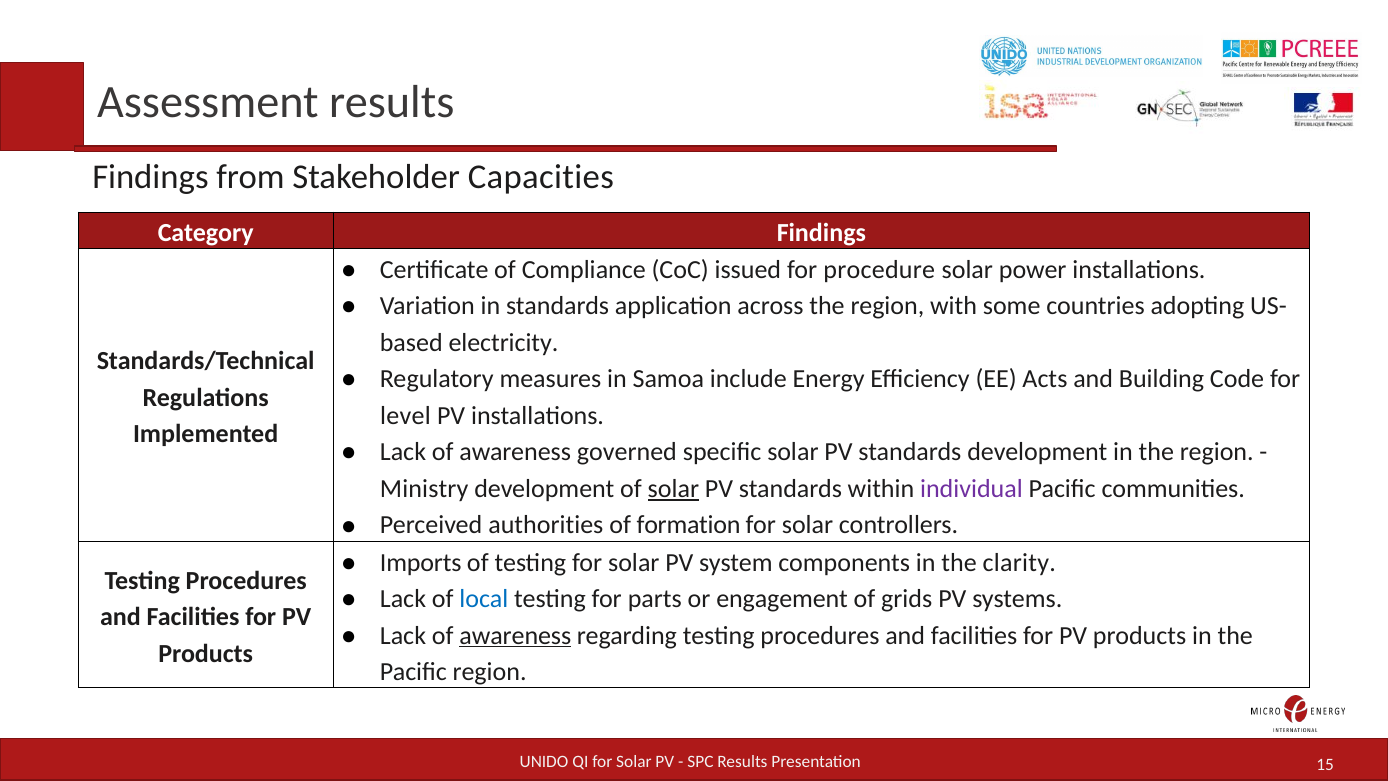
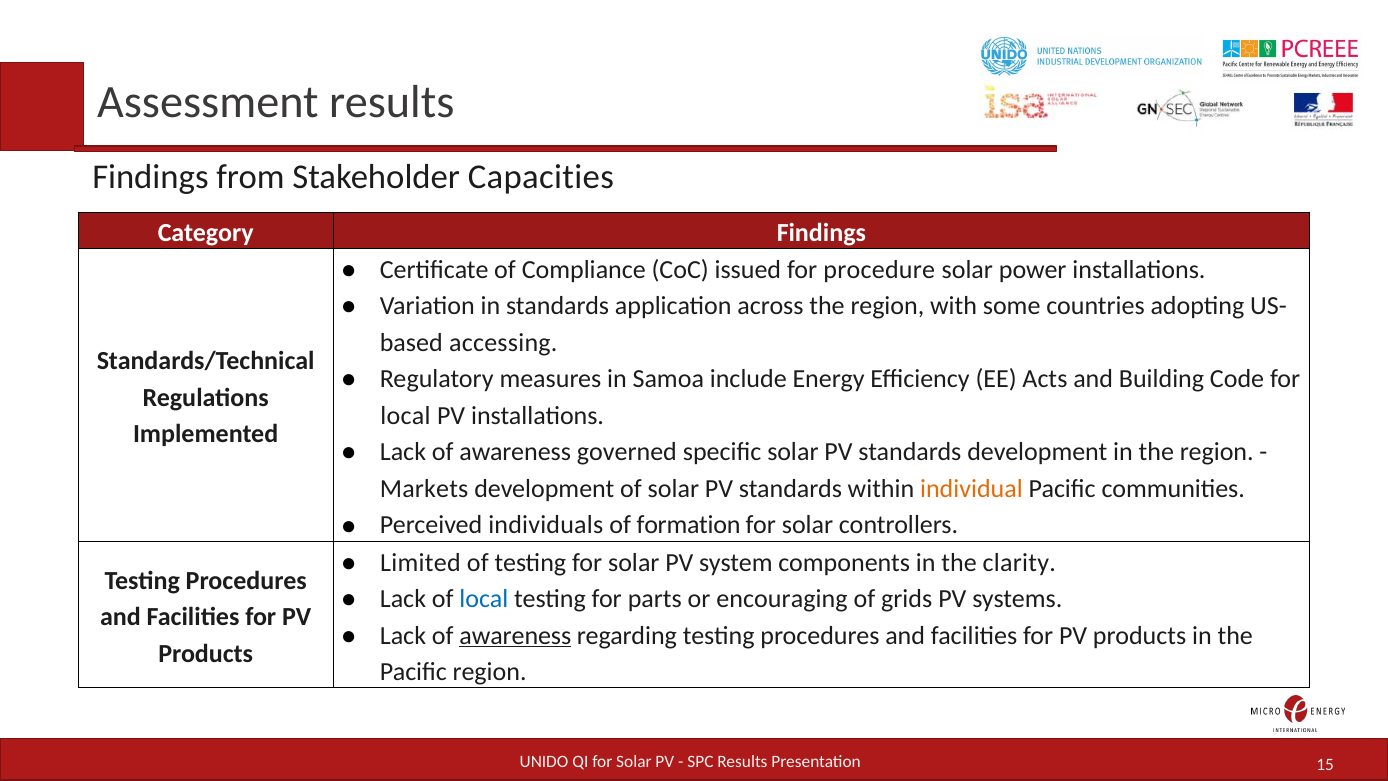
electricity: electricity -> accessing (503, 343)
level: level -> local (405, 416)
Ministry: Ministry -> Markets (424, 489)
solar underline: present -> none (673, 489)
individual colour: purple -> orange (971, 489)
authorities: authorities -> individuals (546, 525)
Imports: Imports -> Limited (420, 562)
engagement: engagement -> encouraging (782, 599)
